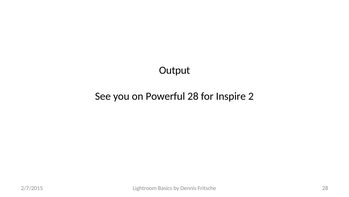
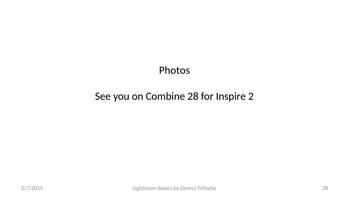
Output: Output -> Photos (174, 70)
Powerful: Powerful -> Combine (165, 96)
